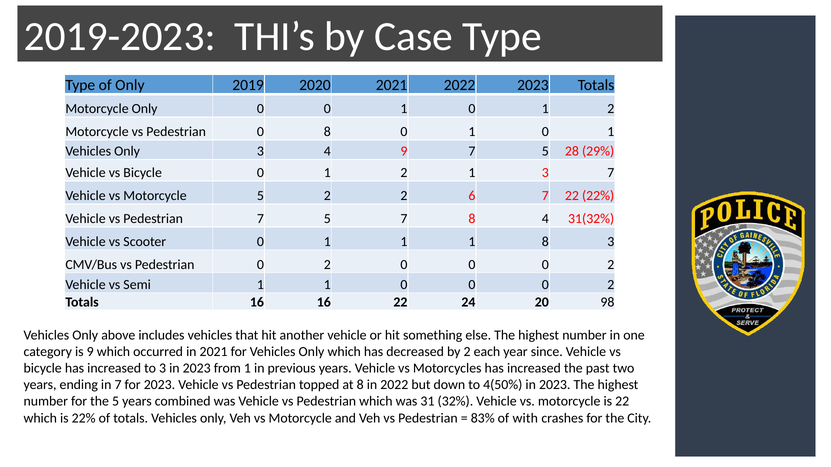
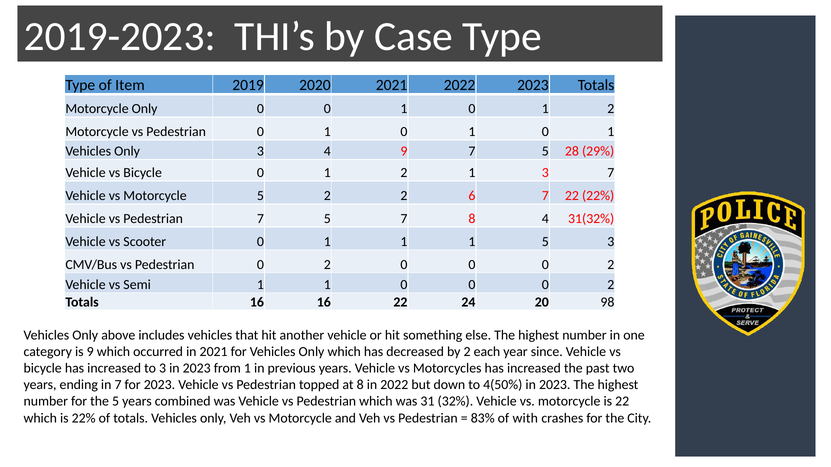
of Only: Only -> Item (130, 85)
Pedestrian 0 8: 8 -> 1 (327, 132)
1 8: 8 -> 5 (545, 242)
